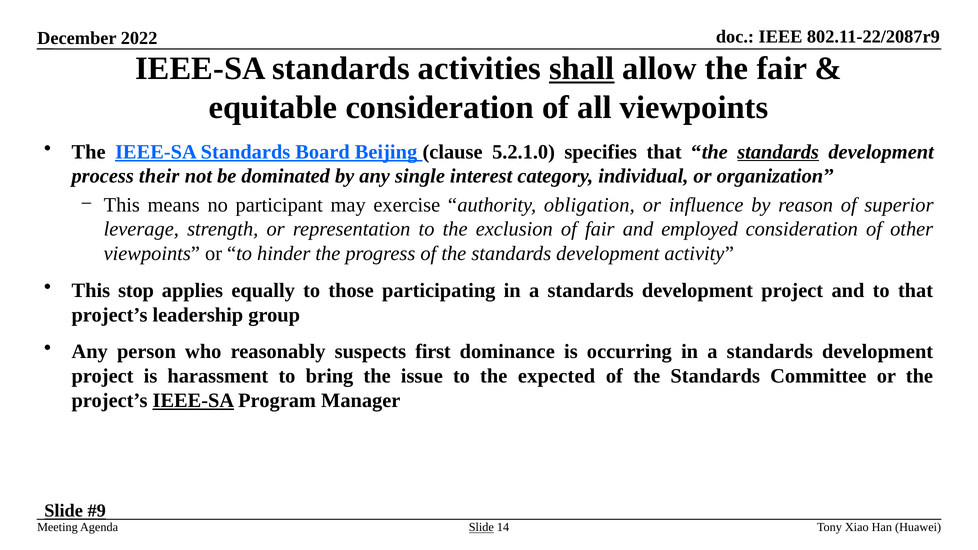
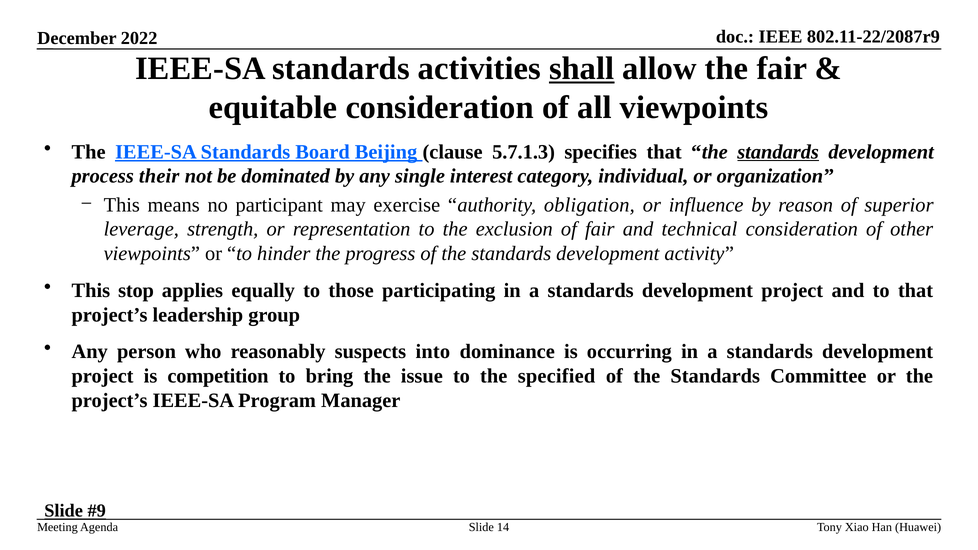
5.2.1.0: 5.2.1.0 -> 5.7.1.3 (524, 152)
employed: employed -> technical (699, 229)
first: first -> into (433, 352)
harassment: harassment -> competition (218, 376)
expected: expected -> specified (557, 376)
IEEE-SA underline: present -> none (193, 400)
Slide underline: present -> none (481, 528)
